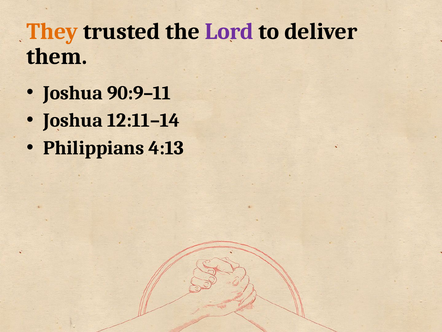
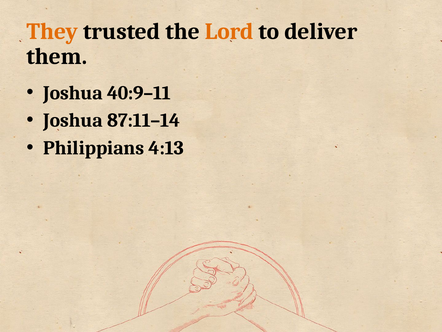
Lord colour: purple -> orange (229, 31)
90:9–11: 90:9–11 -> 40:9–11 (139, 93)
12:11–14: 12:11–14 -> 87:11–14 (144, 120)
